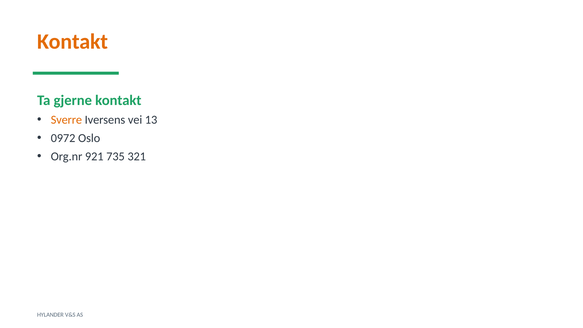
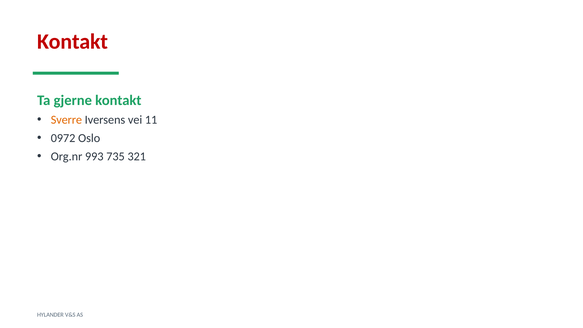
Kontakt colour: orange -> red (73, 42)
13: 13 -> 11 (151, 120)
921: 921 -> 993 (94, 156)
